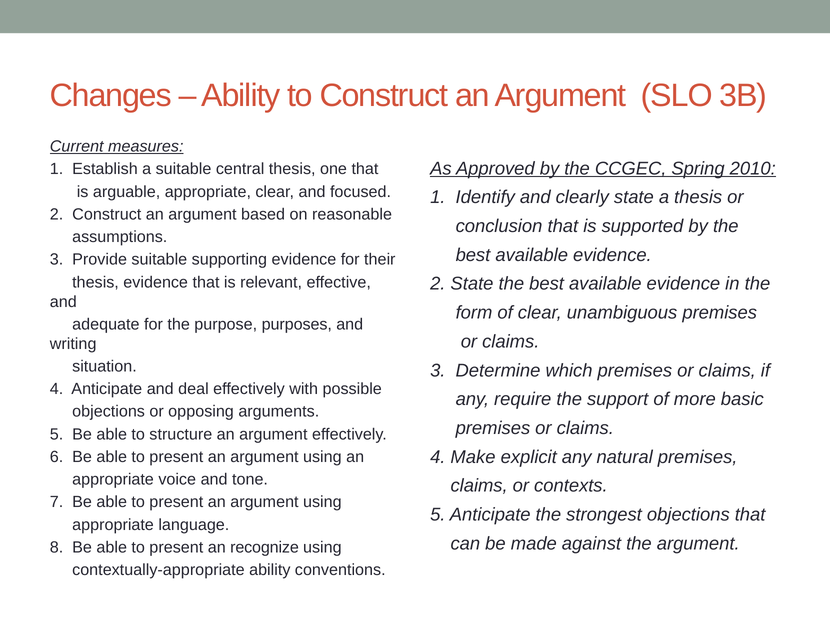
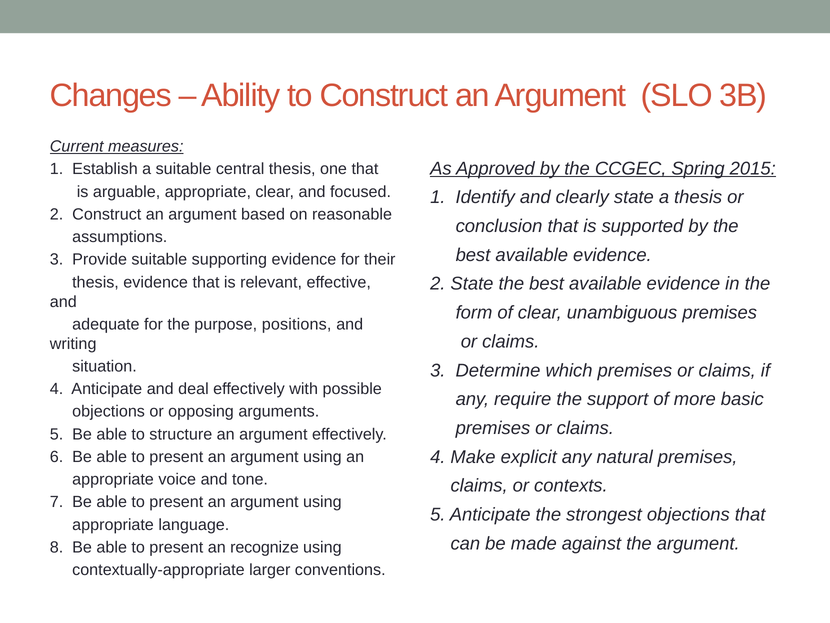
2010: 2010 -> 2015 (753, 168)
purposes: purposes -> positions (297, 324)
contextually-appropriate ability: ability -> larger (270, 570)
